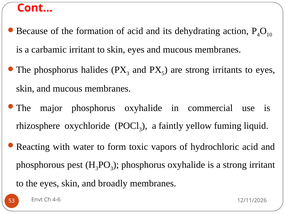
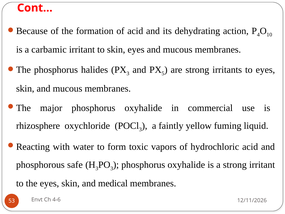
pest: pest -> safe (75, 165)
broadly: broadly -> medical (113, 183)
